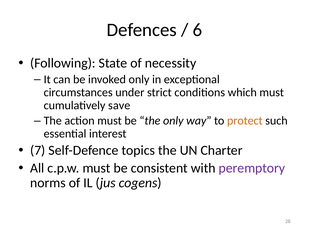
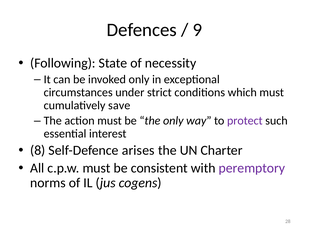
6: 6 -> 9 (197, 30)
protect colour: orange -> purple (245, 121)
7: 7 -> 8 (38, 150)
topics: topics -> arises (138, 150)
